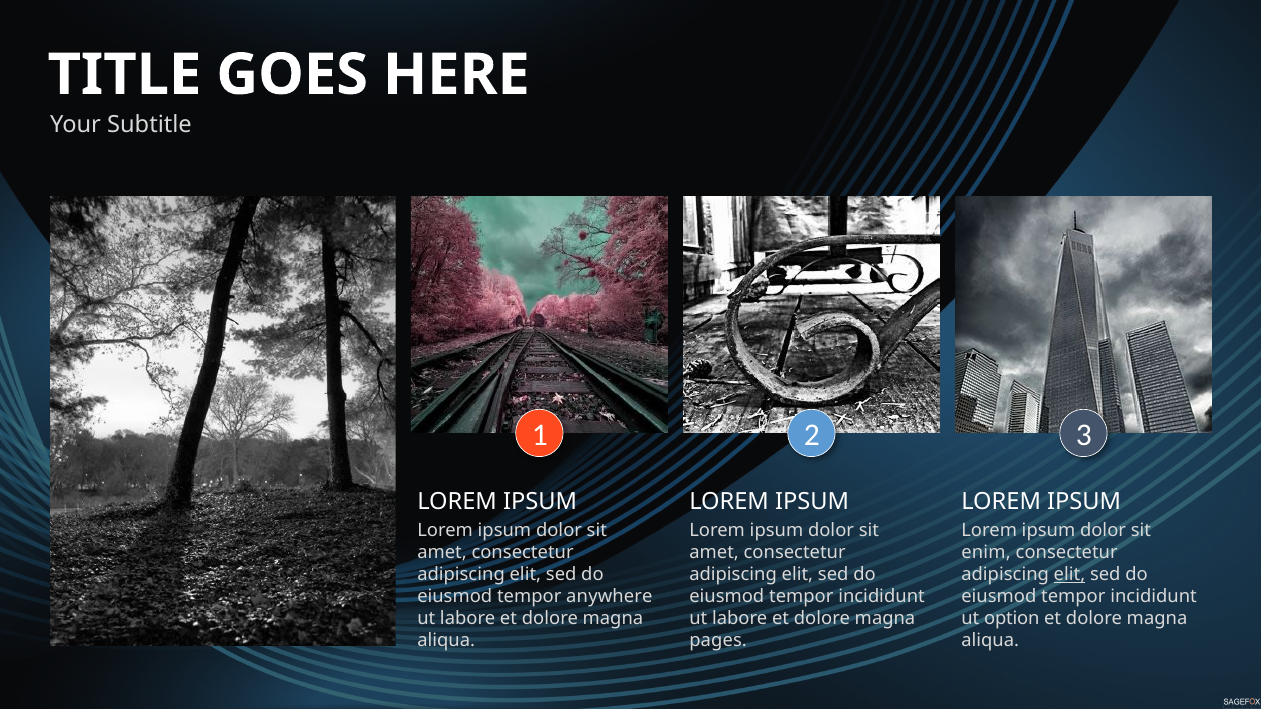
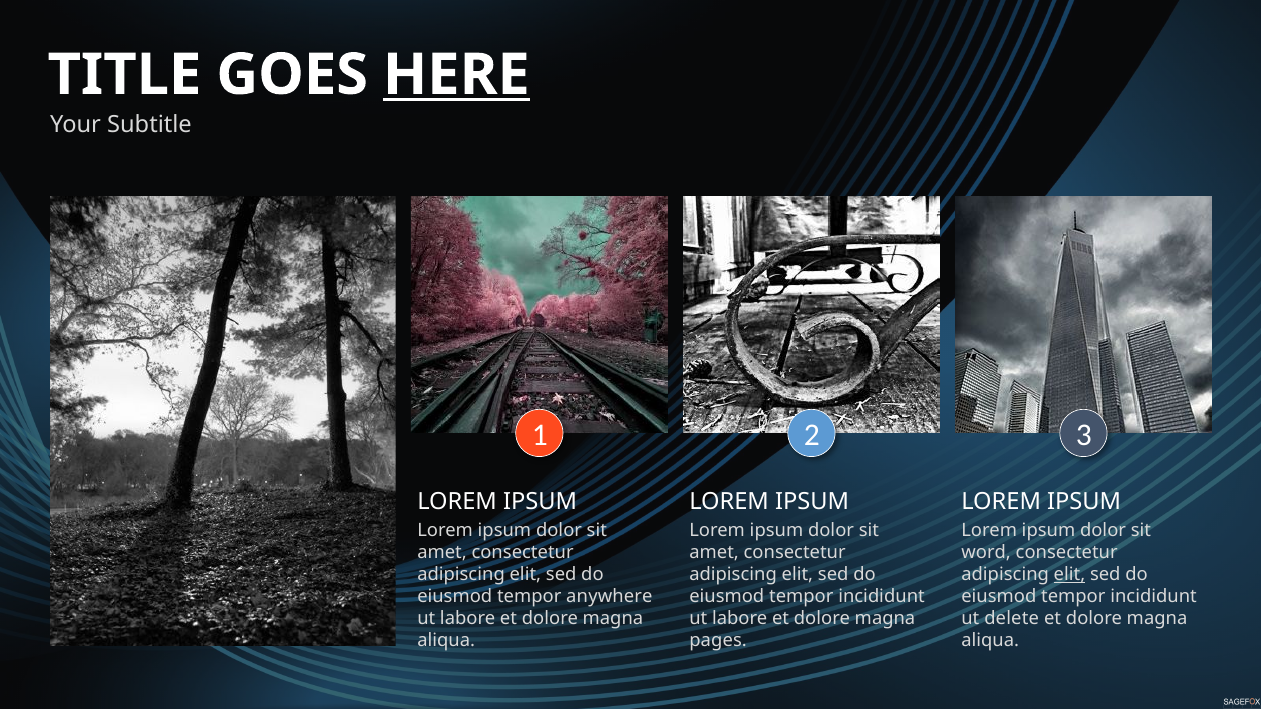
HERE underline: none -> present (456, 75)
enim: enim -> word (986, 553)
option: option -> delete (1012, 619)
